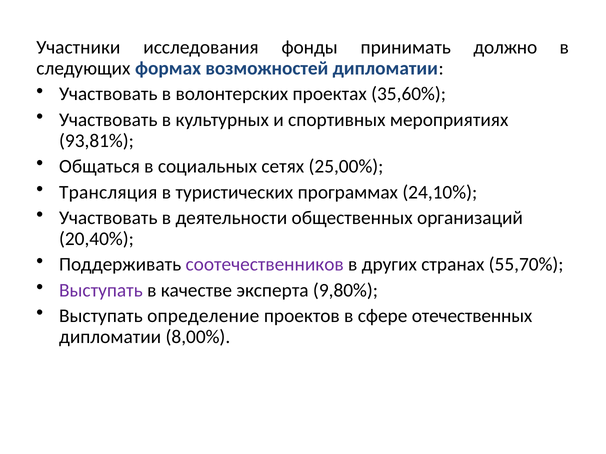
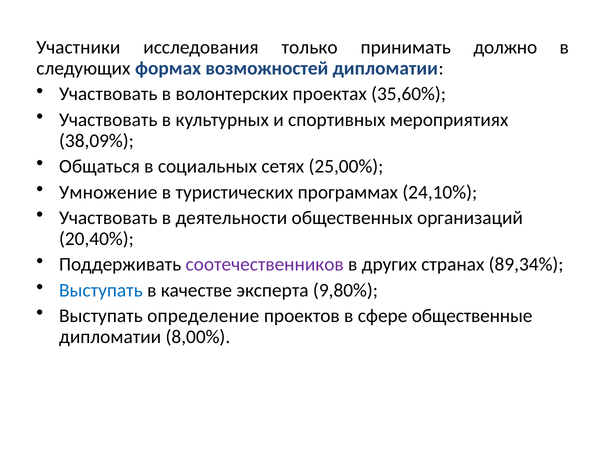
фонды: фонды -> только (310, 48)
93,81%: 93,81% -> 38,09% (96, 141)
Трансляция: Трансляция -> Умножение (108, 192)
55,70%: 55,70% -> 89,34% (526, 265)
Выступать colour: purple -> blue (101, 290)
отечественных: отечественных -> общественные (472, 316)
